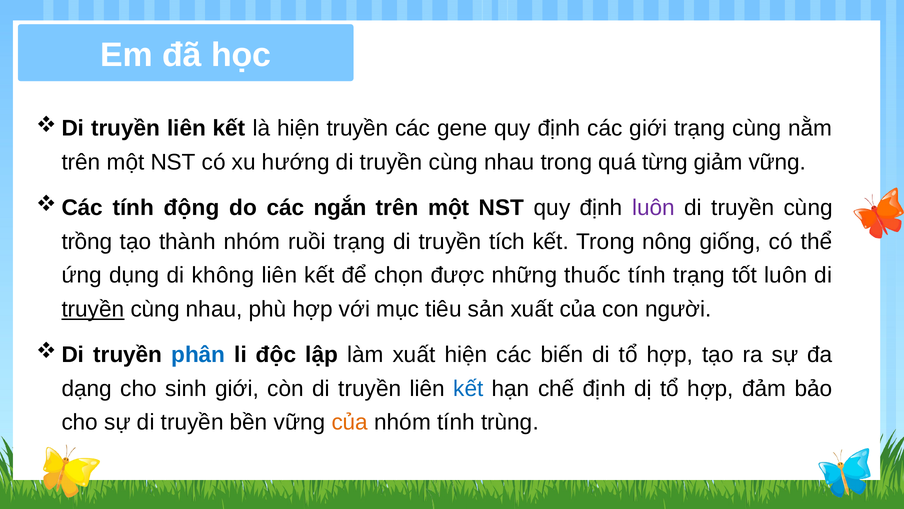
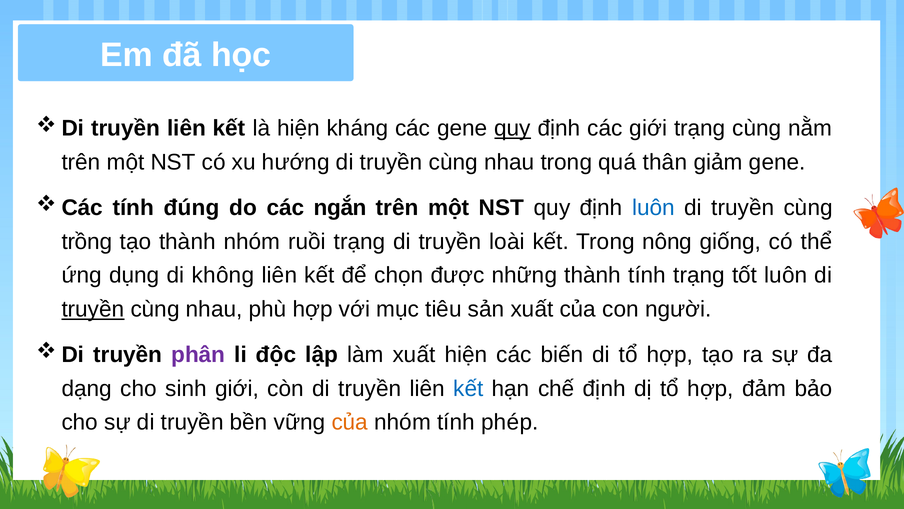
hiện truyền: truyền -> kháng (357, 128)
quy underline: none -> present (513, 128)
từng: từng -> thân (665, 162)
giảm vững: vững -> gene (777, 162)
động: động -> đúng (192, 207)
luôn colour: purple -> blue (653, 207)
tích: tích -> loài (507, 241)
những thuốc: thuốc -> thành (593, 275)
phân colour: blue -> purple (198, 354)
trùng: trùng -> phép (510, 422)
